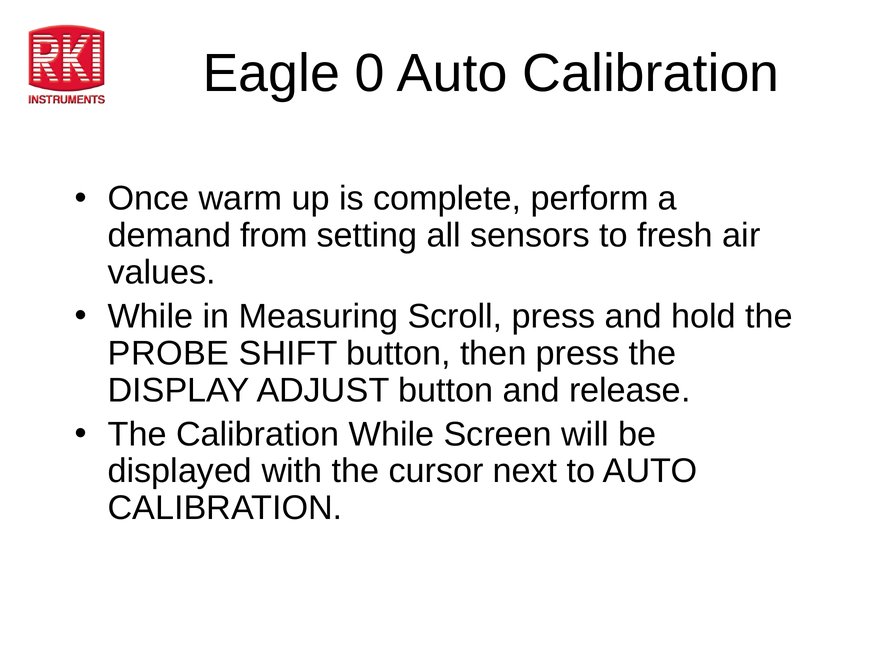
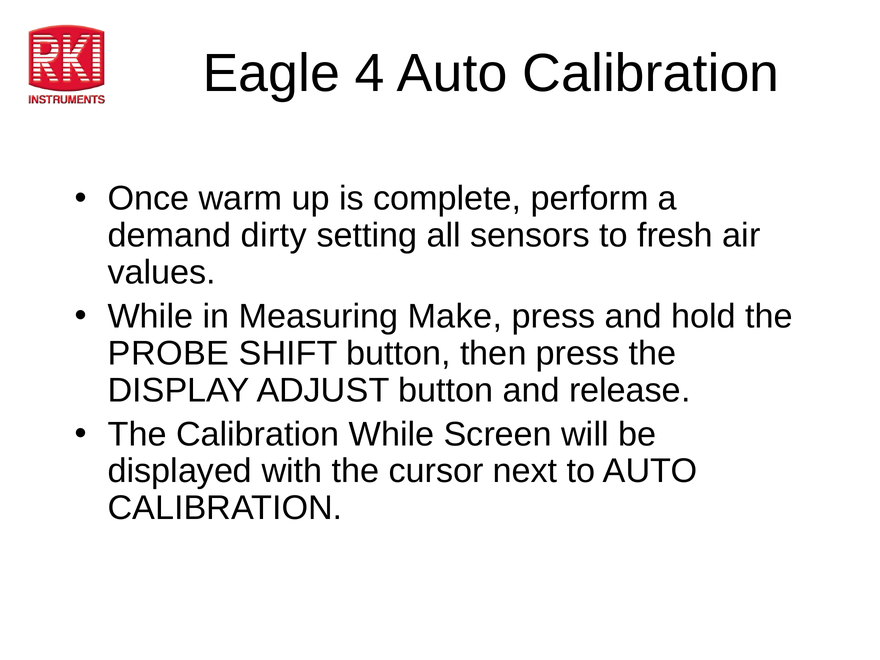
0: 0 -> 4 (370, 73)
from: from -> dirty (274, 236)
Scroll: Scroll -> Make (455, 316)
